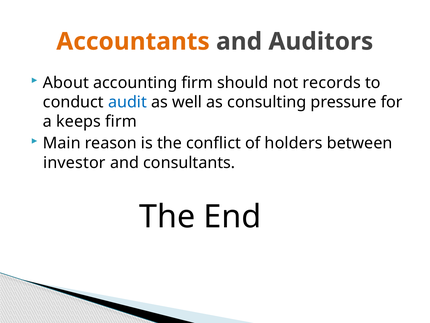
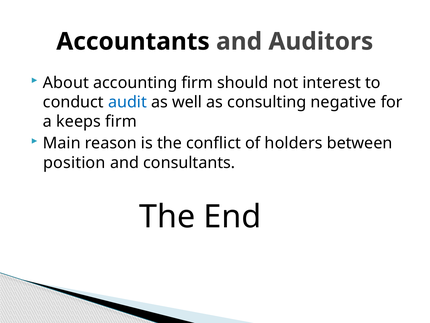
Accountants colour: orange -> black (133, 41)
records: records -> interest (332, 83)
pressure: pressure -> negative (344, 102)
investor: investor -> position (74, 162)
